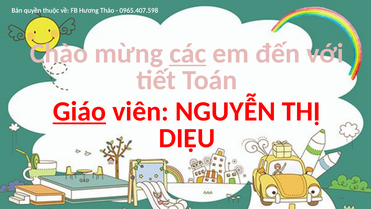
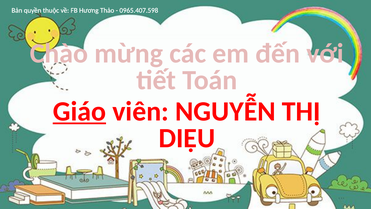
các underline: present -> none (188, 53)
